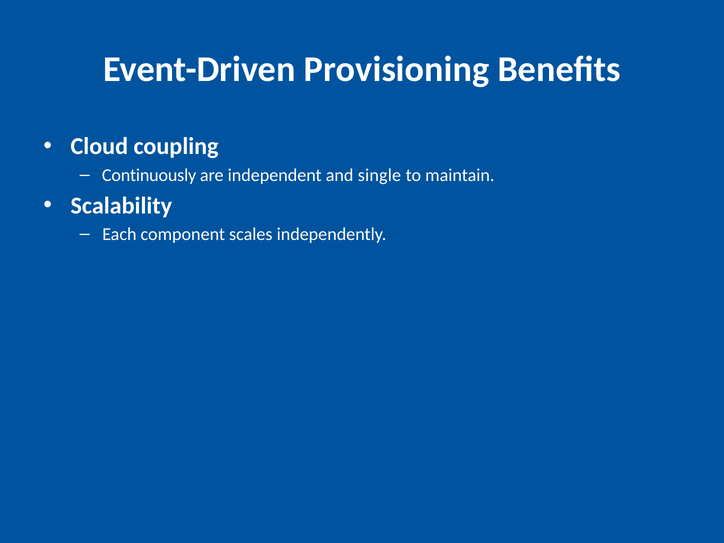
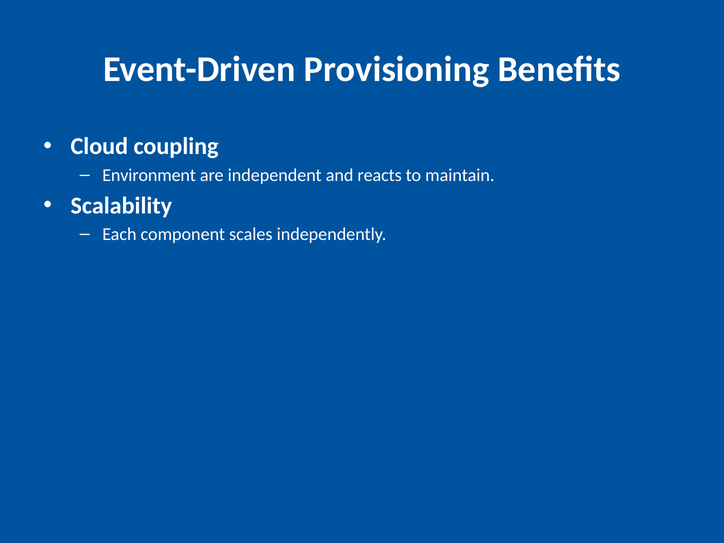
Continuously: Continuously -> Environment (149, 175)
single: single -> reacts (380, 175)
